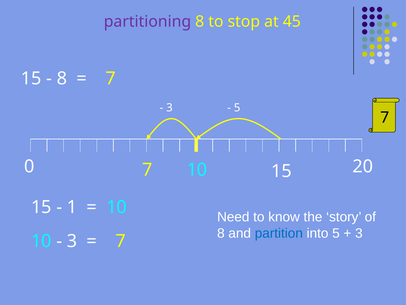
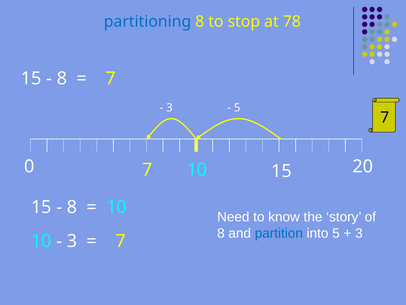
partitioning colour: purple -> blue (147, 22)
45: 45 -> 78 (292, 22)
1: 1 -> 8 (72, 207)
